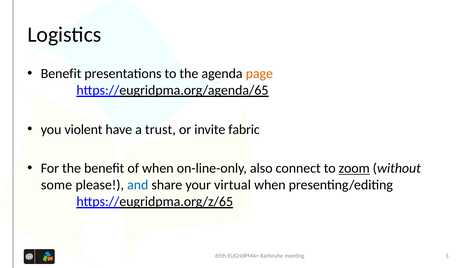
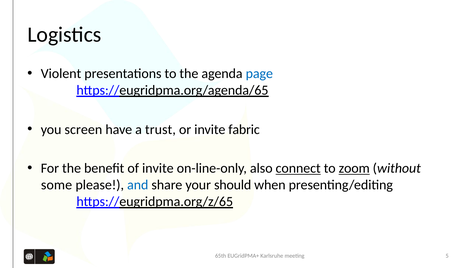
Benefit: Benefit -> Violent (61, 74)
page colour: orange -> blue (259, 74)
violent: violent -> screen (83, 129)
of when: when -> invite (158, 168)
connect underline: none -> present (298, 168)
virtual: virtual -> should (233, 185)
